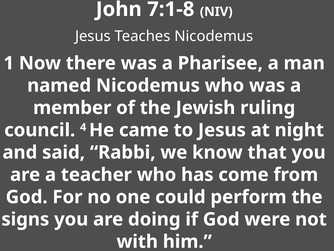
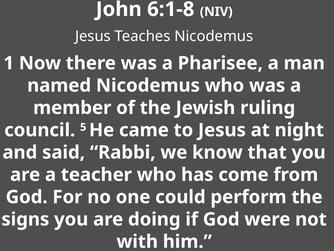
7:1-8: 7:1-8 -> 6:1-8 (171, 9)
4: 4 -> 5 (83, 127)
